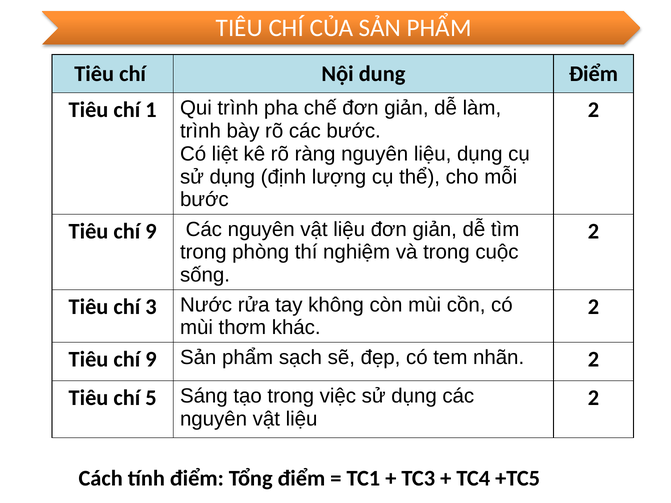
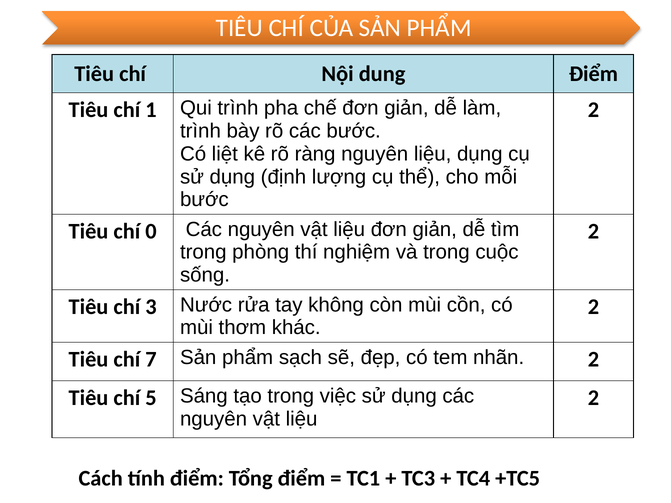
9: 9 -> 0 (151, 231)
9: 9 -> 7 (151, 360)
